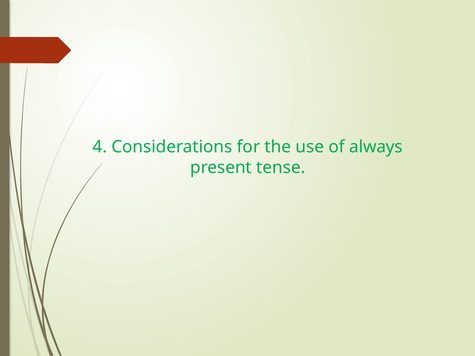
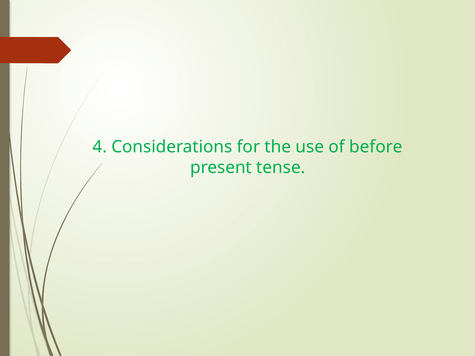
always: always -> before (376, 147)
